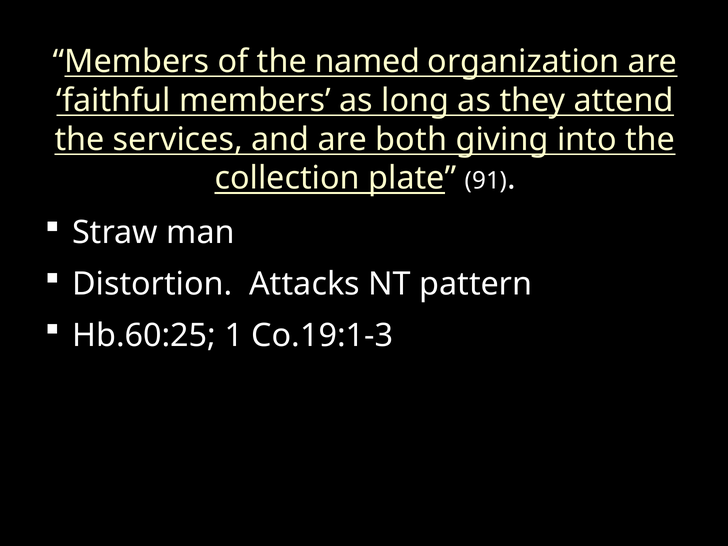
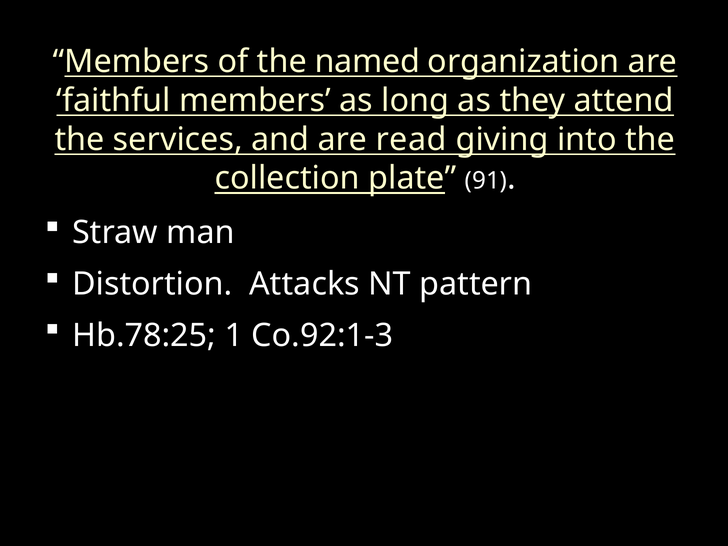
both: both -> read (411, 139)
Hb.60:25: Hb.60:25 -> Hb.78:25 (144, 335)
Co.19:1-3: Co.19:1-3 -> Co.92:1-3 (322, 335)
